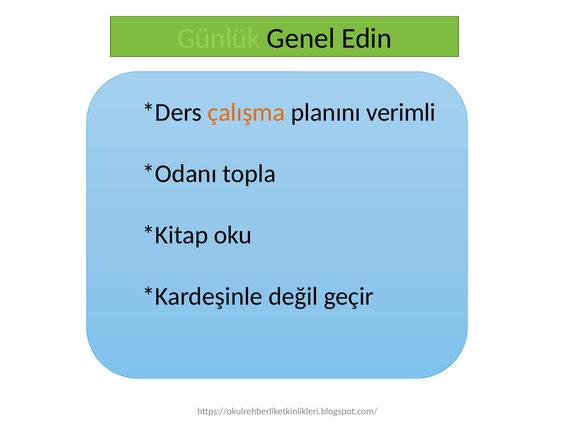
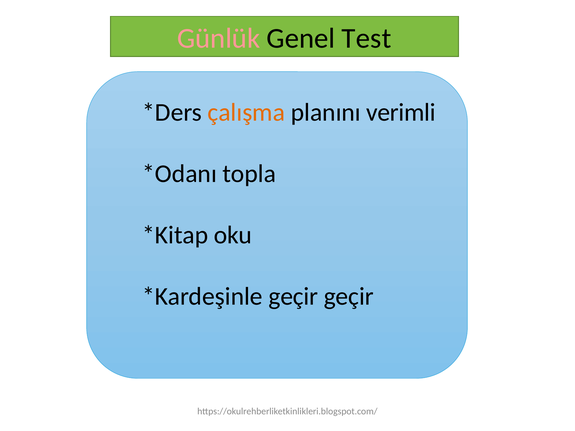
Günlük colour: light green -> pink (219, 39)
Edin: Edin -> Test (366, 39)
değil: değil -> geçir (293, 297)
